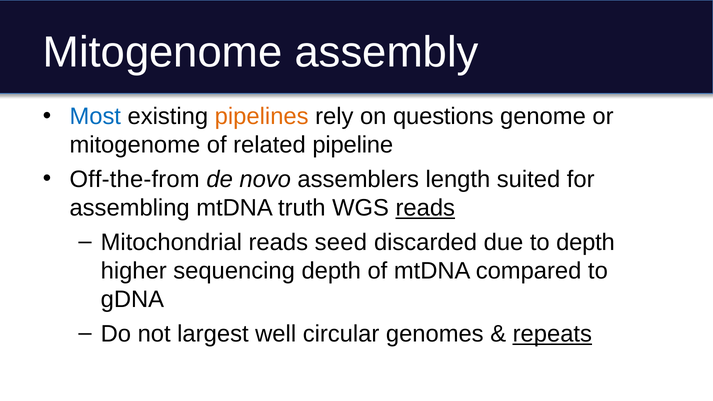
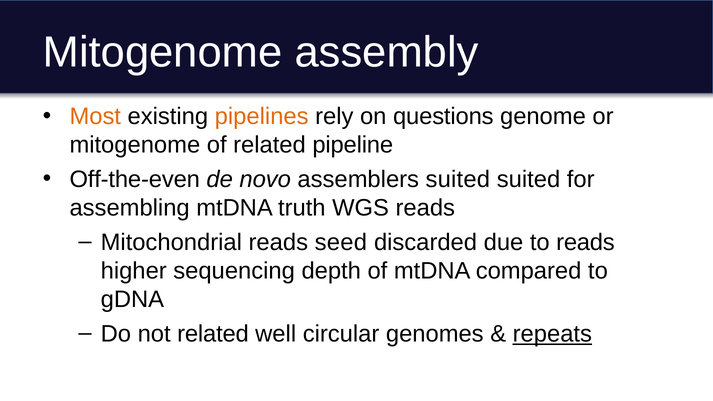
Most colour: blue -> orange (95, 117)
Off-the-from: Off-the-from -> Off-the-even (135, 179)
assemblers length: length -> suited (458, 179)
reads underline: present -> none (425, 208)
to depth: depth -> reads (585, 242)
not largest: largest -> related (213, 334)
